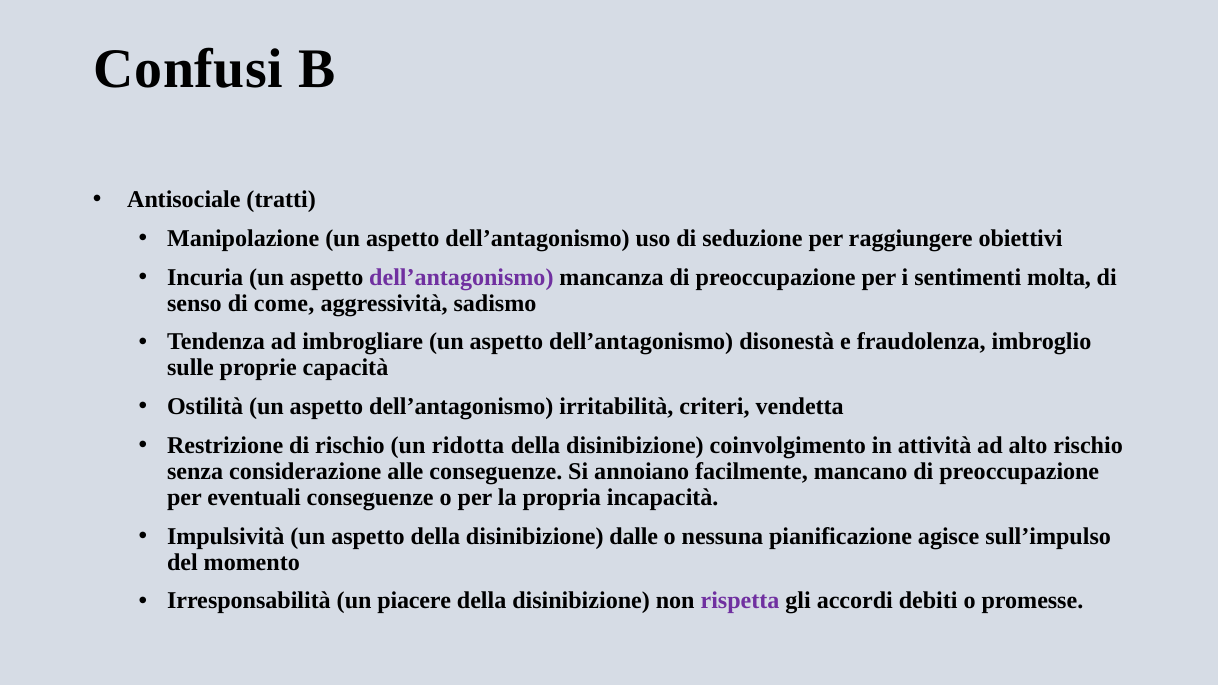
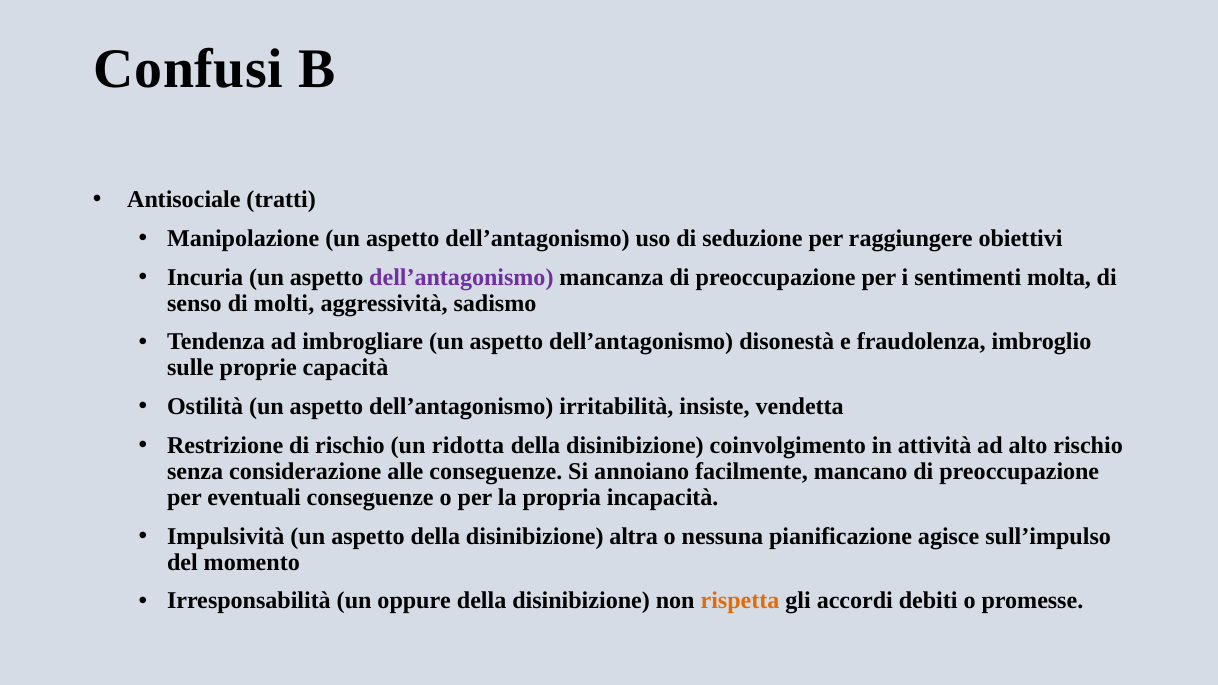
come: come -> molti (284, 303)
criteri: criteri -> insiste (715, 407)
dalle: dalle -> altra (634, 536)
piacere: piacere -> oppure (414, 601)
rispetta colour: purple -> orange (740, 601)
